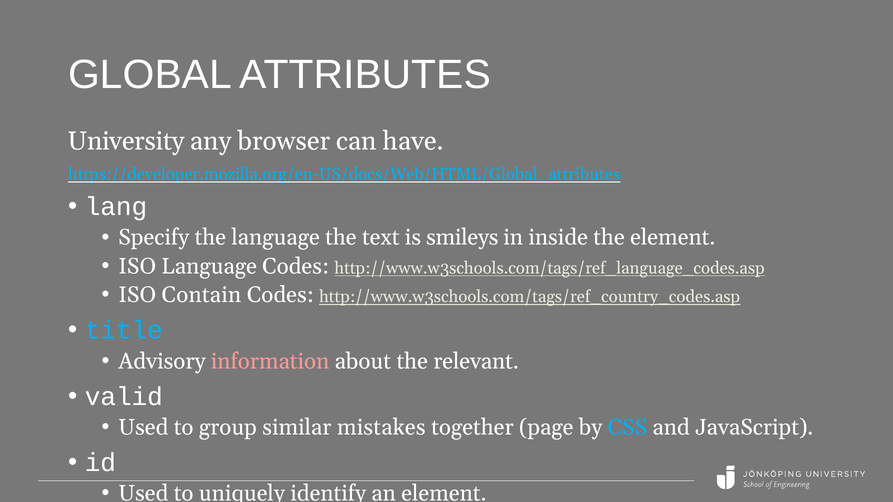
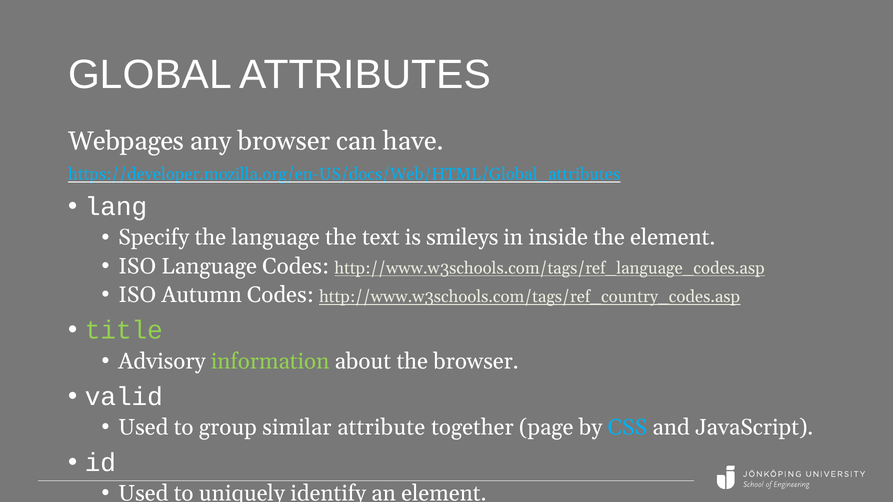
University: University -> Webpages (126, 141)
Contain: Contain -> Autumn (202, 295)
title colour: light blue -> light green (124, 331)
information colour: pink -> light green (270, 361)
the relevant: relevant -> browser (476, 361)
mistakes: mistakes -> attribute (381, 428)
